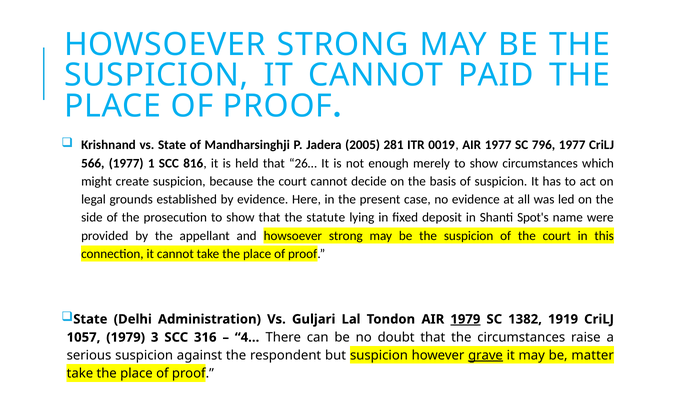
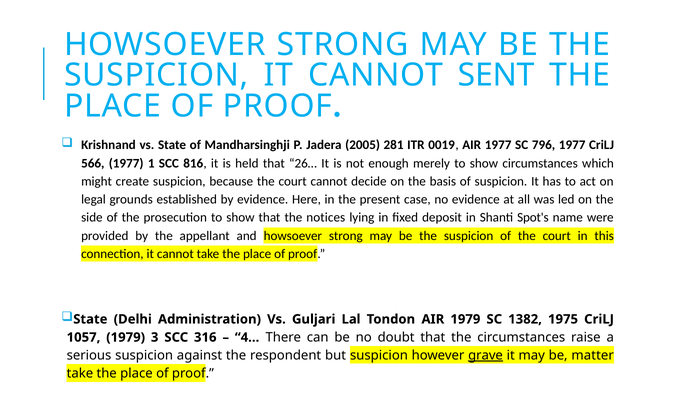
PAID: PAID -> SENT (496, 75)
statute: statute -> notices (326, 217)
1979 underline: present -> none (465, 319)
1919: 1919 -> 1975 (563, 319)
